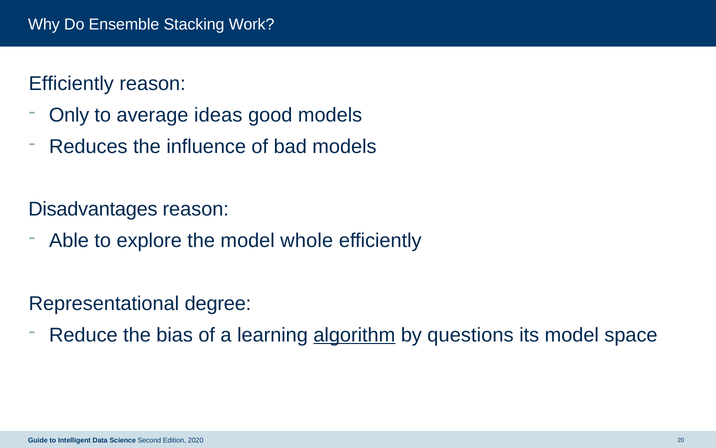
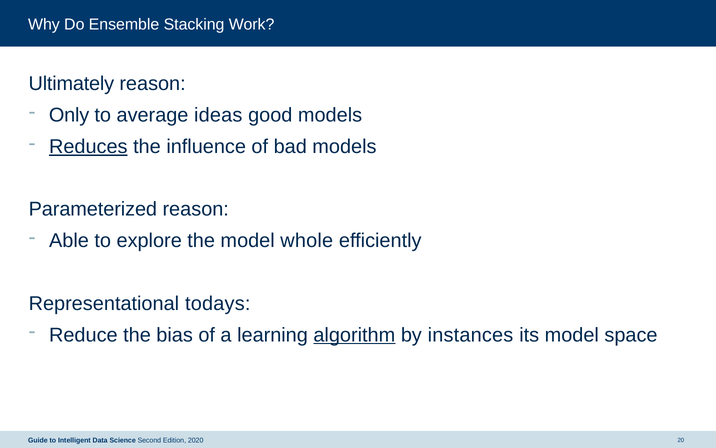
Efficiently: Efficiently -> Ultimately (71, 84)
Reduces underline: none -> present (88, 146)
Disadvantages: Disadvantages -> Parameterized (93, 209)
degree: degree -> todays (218, 303)
questions: questions -> instances (470, 335)
